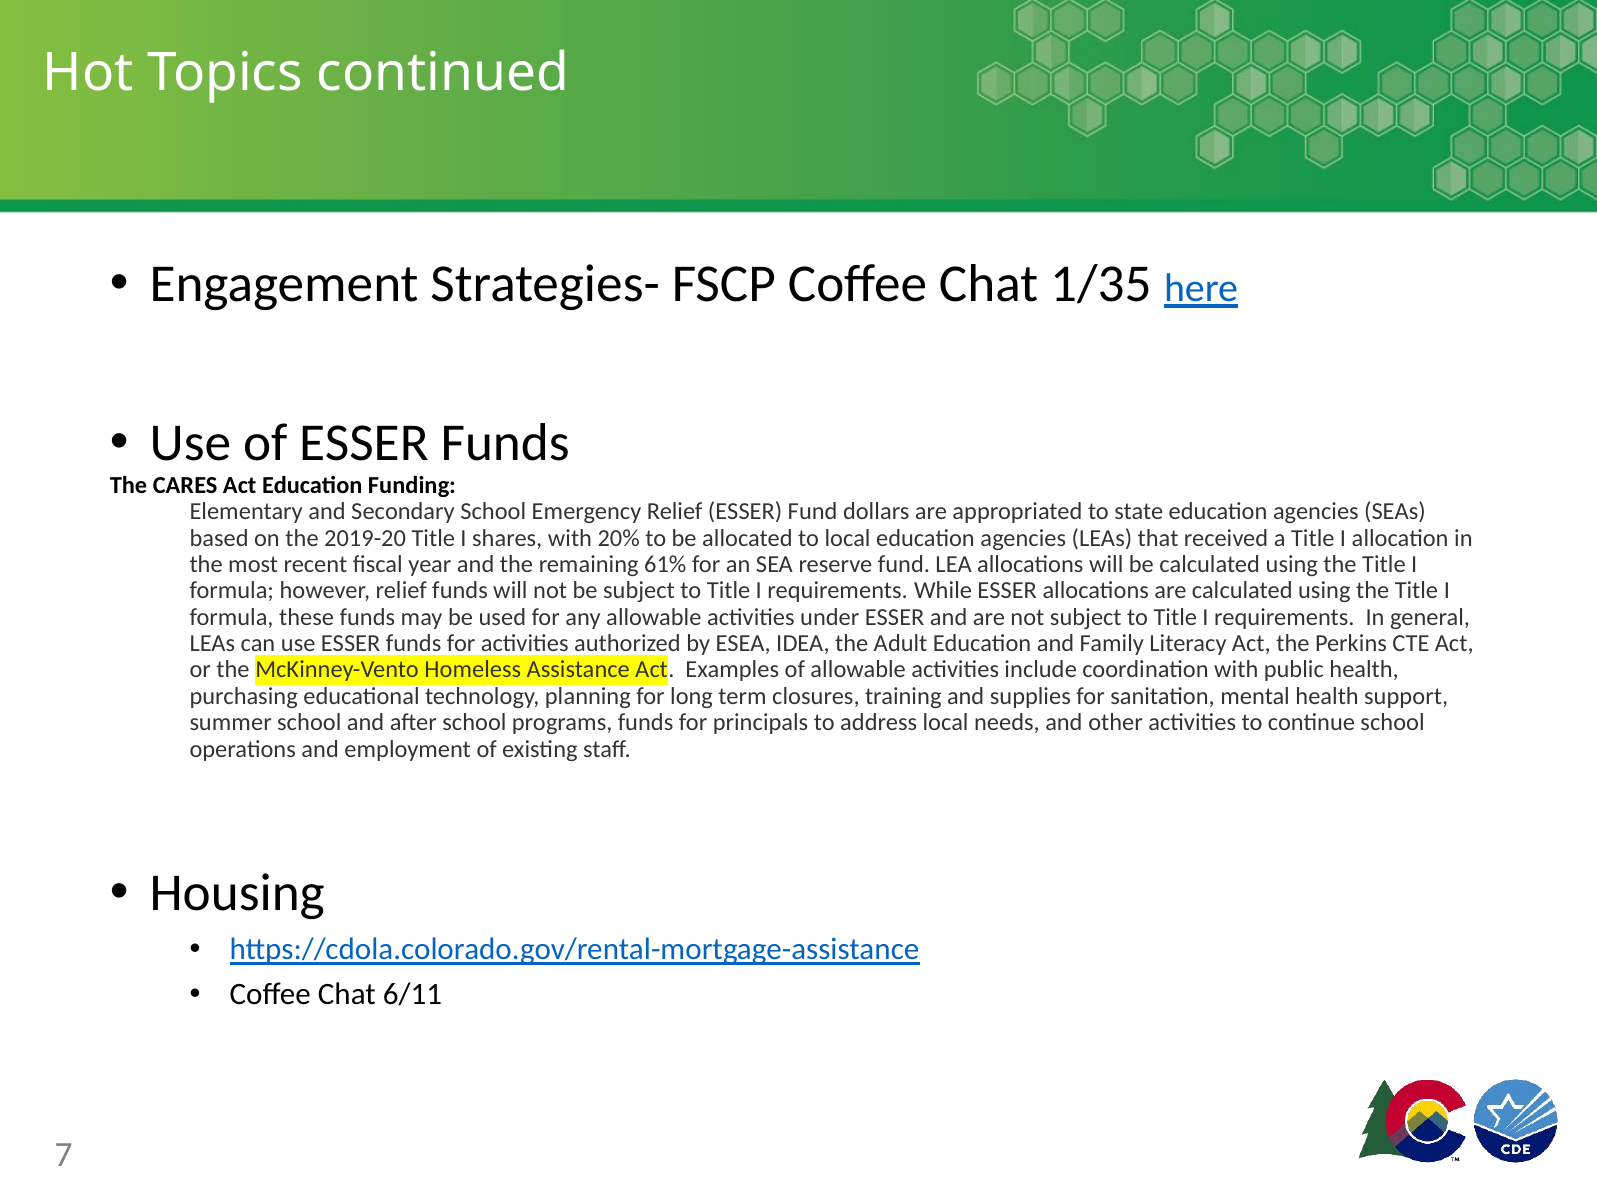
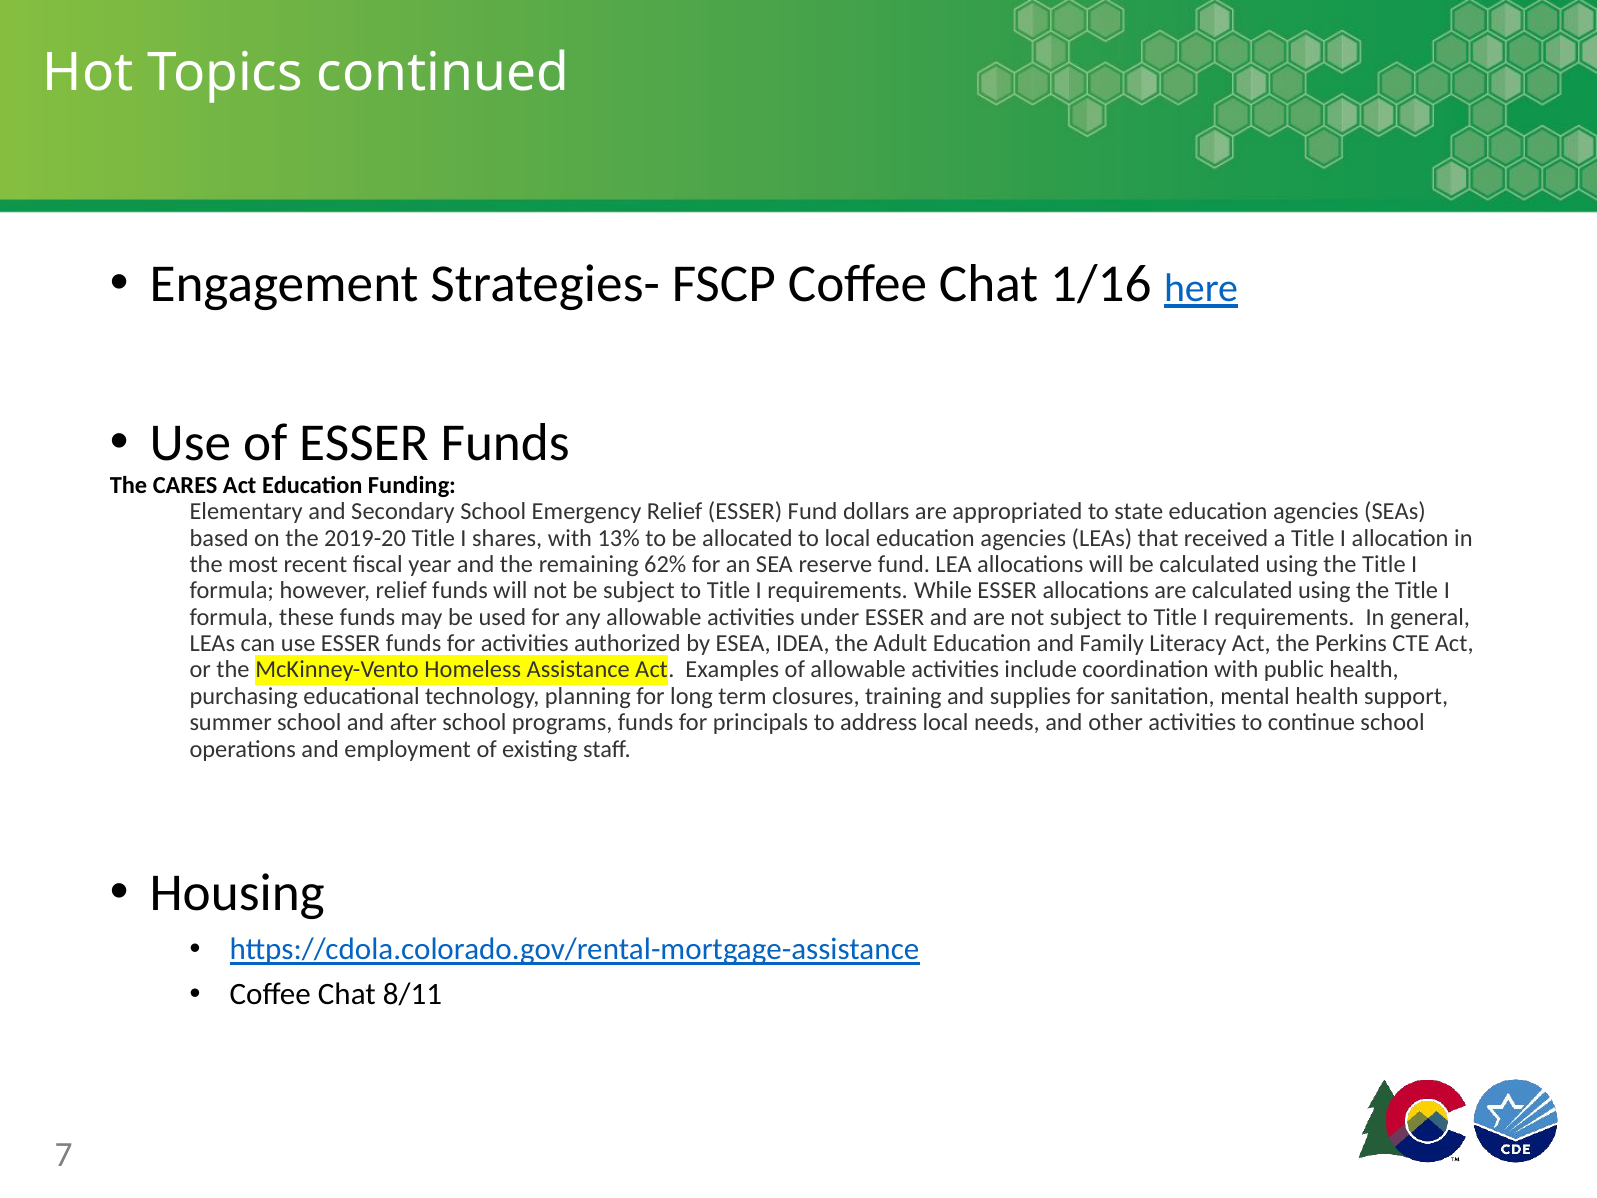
1/35: 1/35 -> 1/16 (1101, 284)
20%: 20% -> 13% (619, 538)
61%: 61% -> 62% (665, 564)
6/11: 6/11 -> 8/11 (412, 994)
